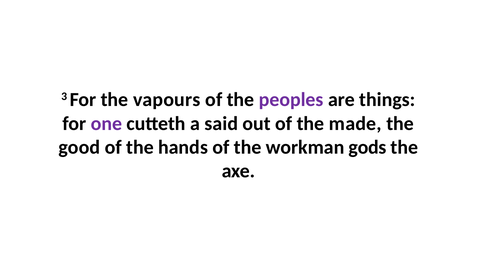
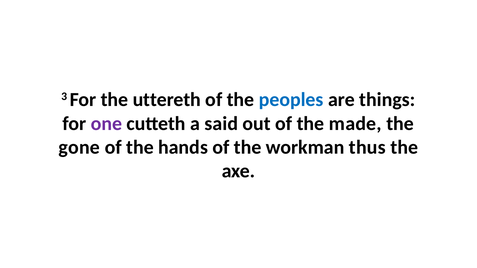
vapours: vapours -> uttereth (167, 100)
peoples colour: purple -> blue (291, 100)
good: good -> gone (79, 147)
gods: gods -> thus (367, 147)
